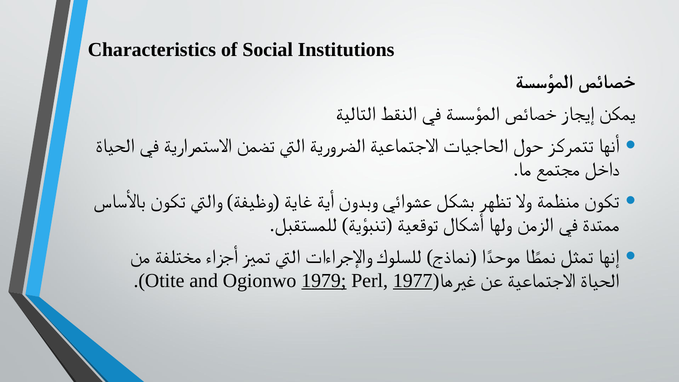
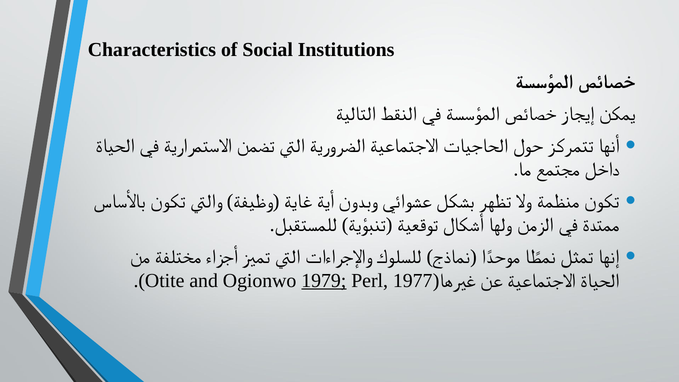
1977 underline: present -> none (413, 281)
